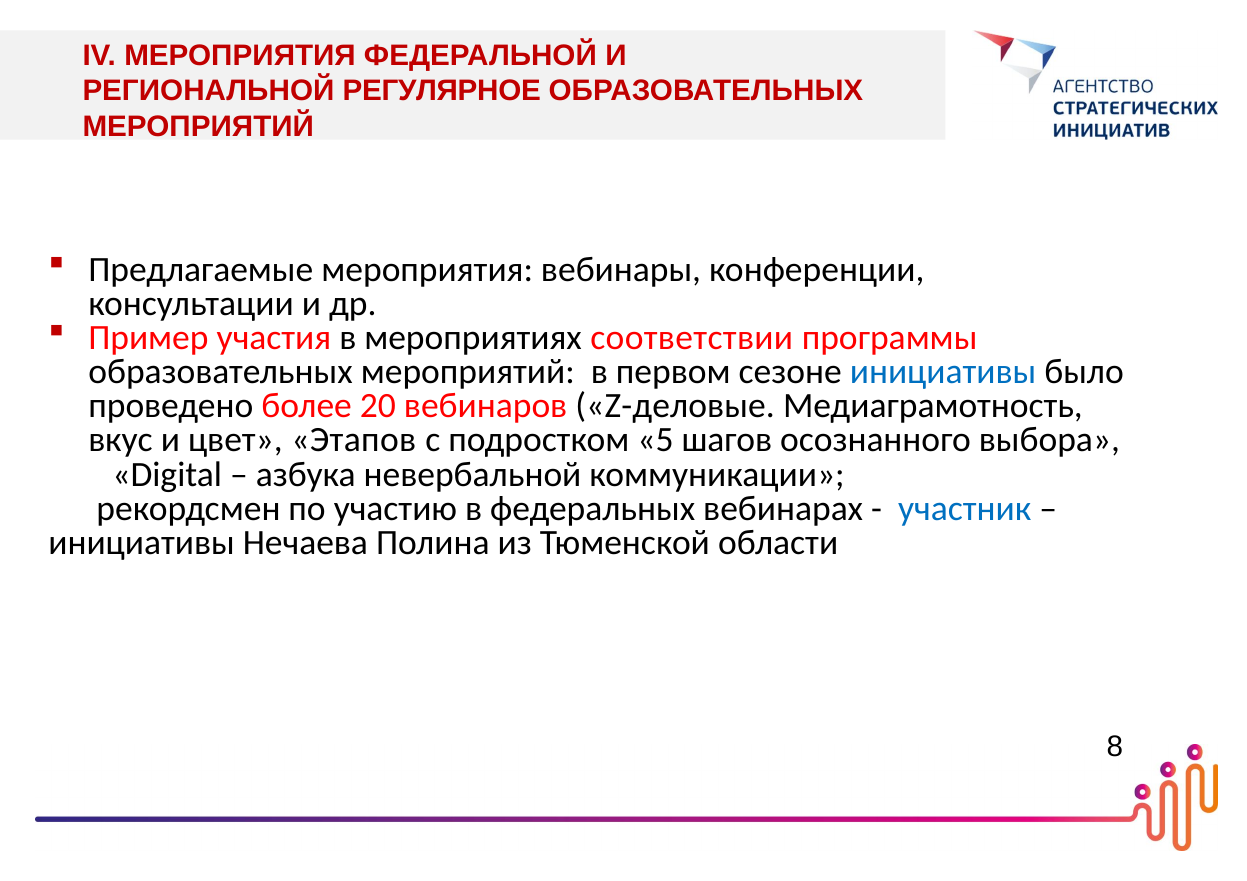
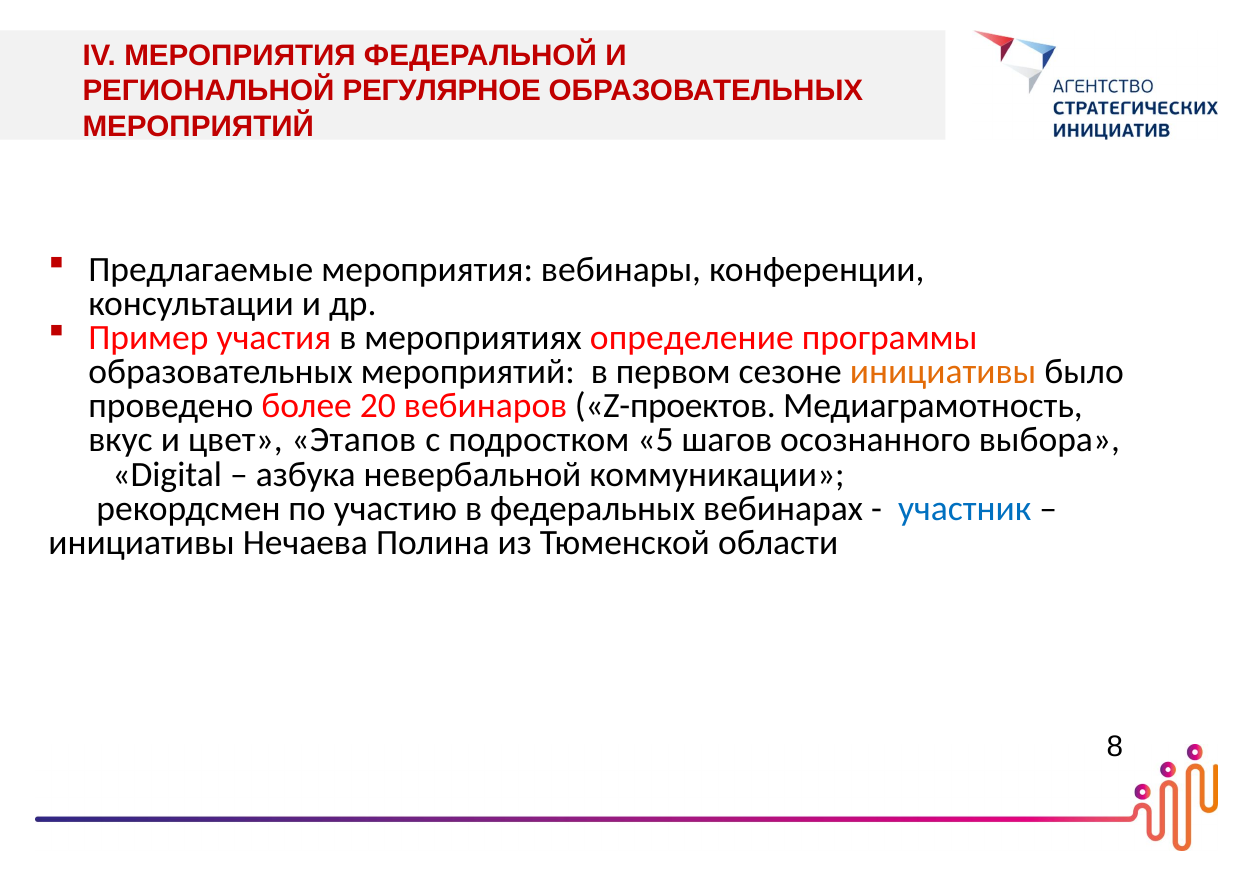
соответствии: соответствии -> определение (692, 338)
инициативы colour: blue -> orange (943, 372)
Z-деловые: Z-деловые -> Z-проектов (675, 406)
